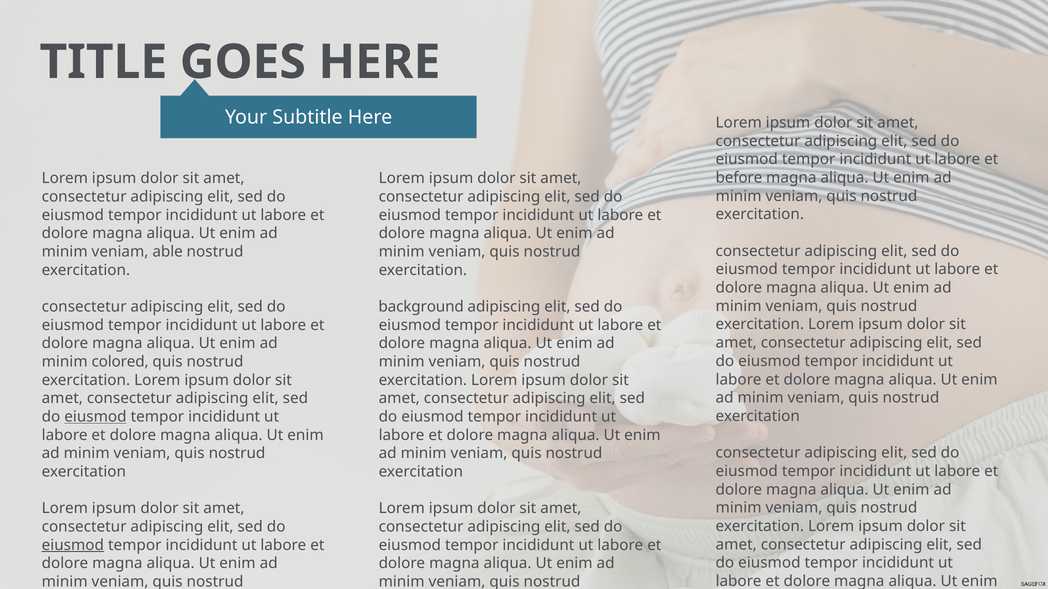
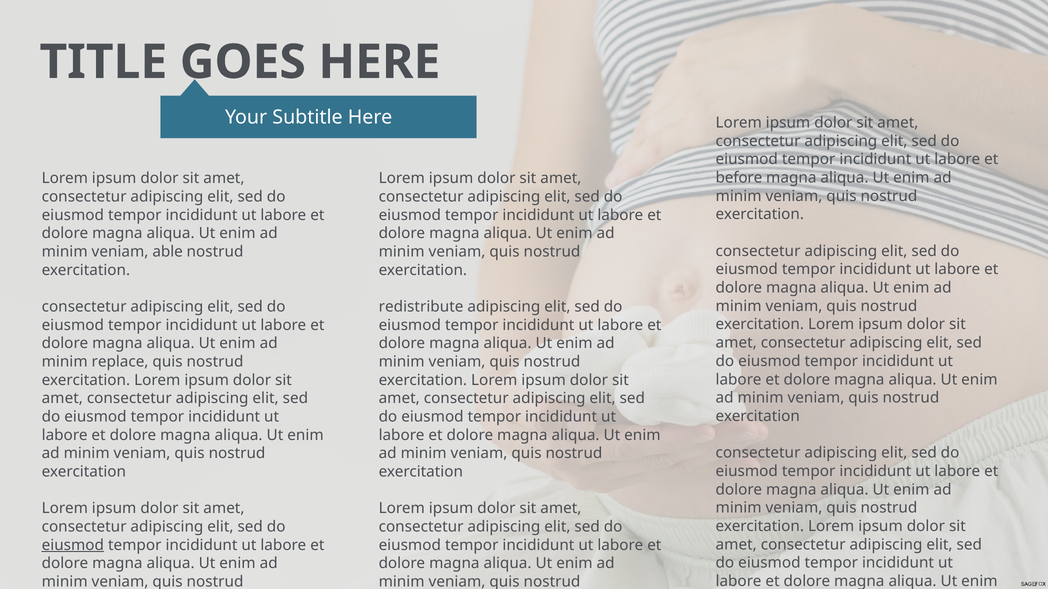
background: background -> redistribute (421, 307)
colored: colored -> replace (120, 362)
eiusmod underline: present -> none (95, 417)
